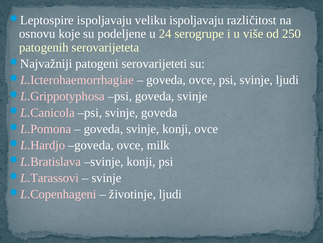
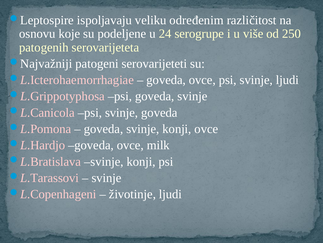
veliku ispoljavaju: ispoljavaju -> određenim (197, 20)
